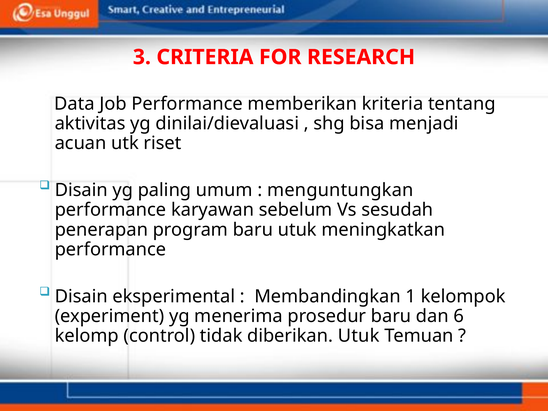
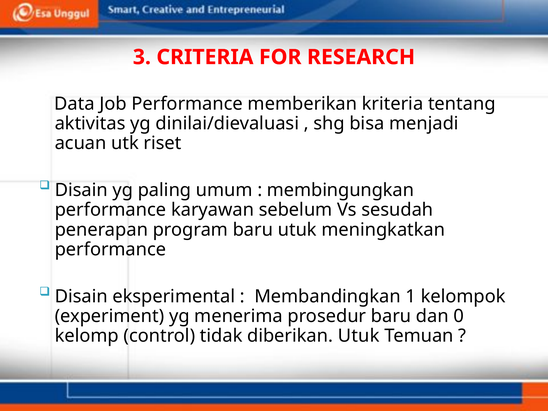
menguntungkan: menguntungkan -> membingungkan (341, 190)
6: 6 -> 0 (459, 316)
